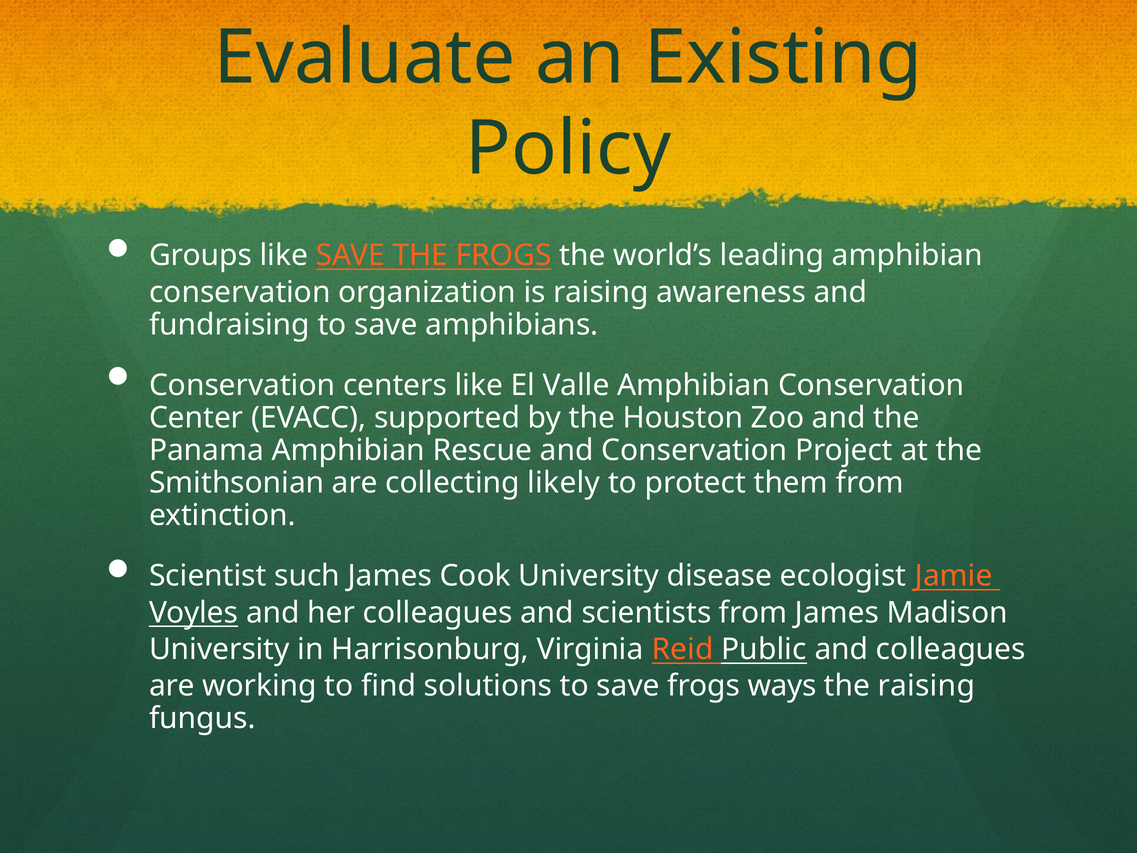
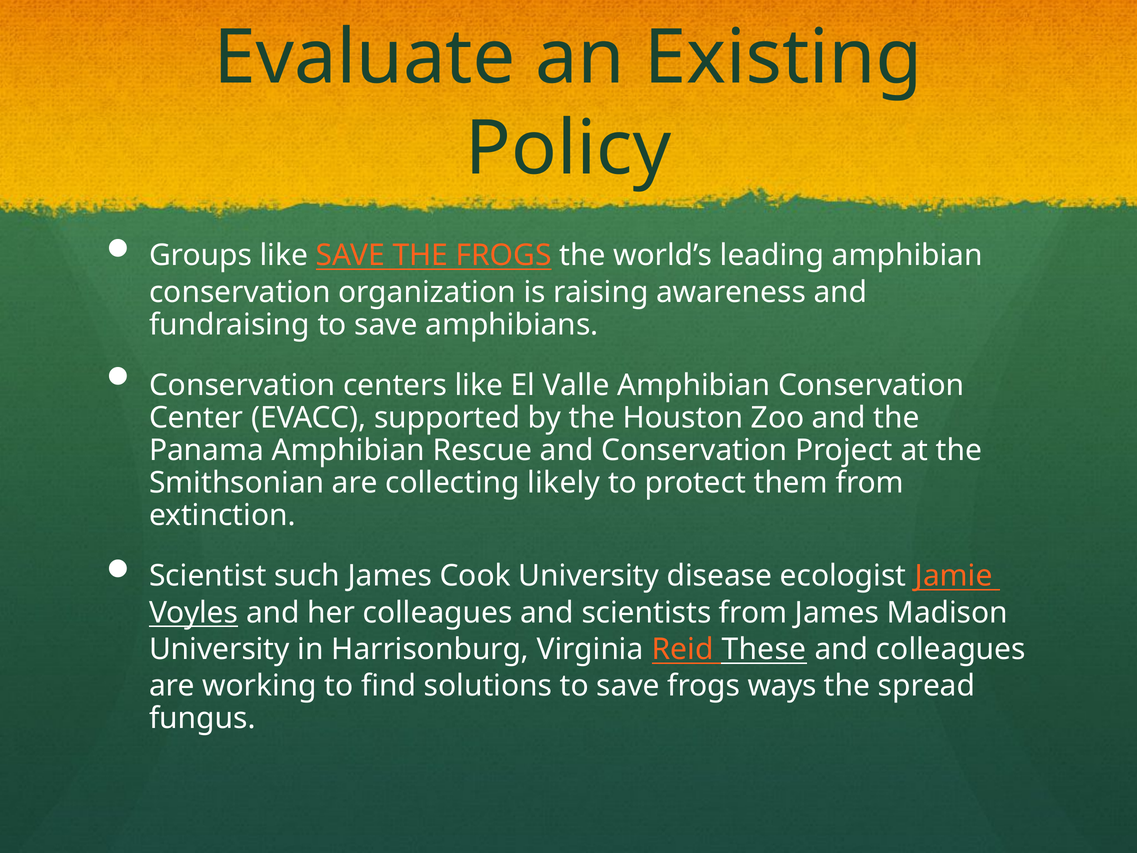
Public: Public -> These (764, 649)
the raising: raising -> spread (927, 686)
